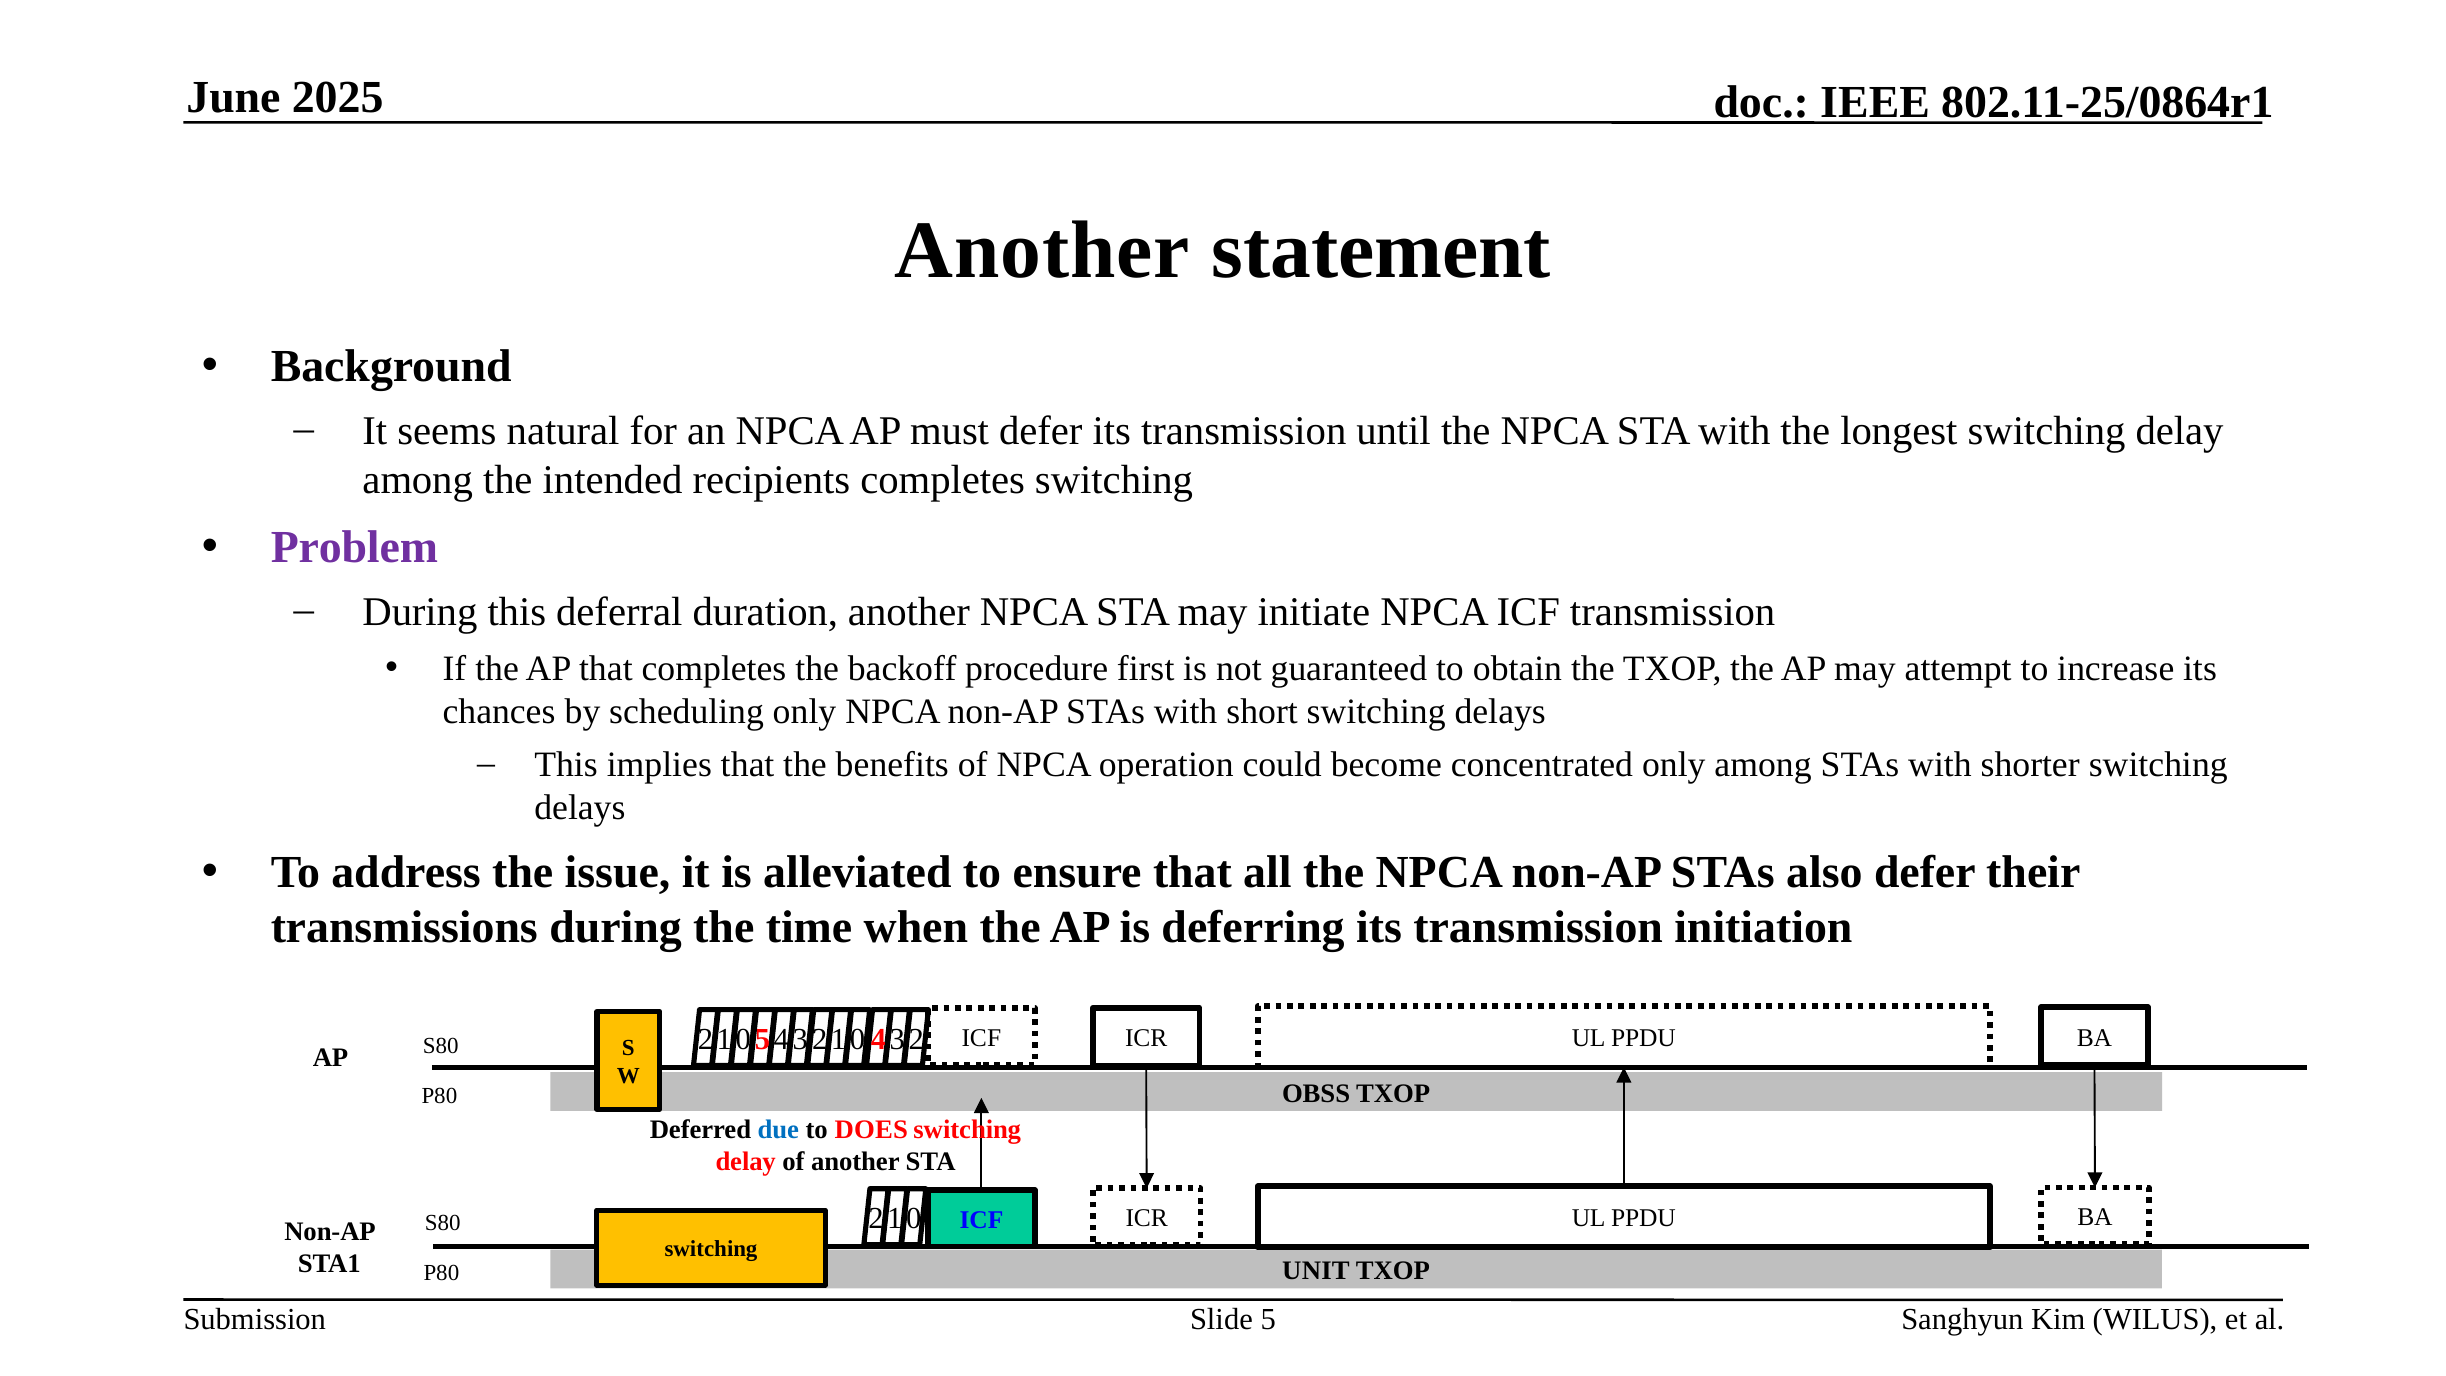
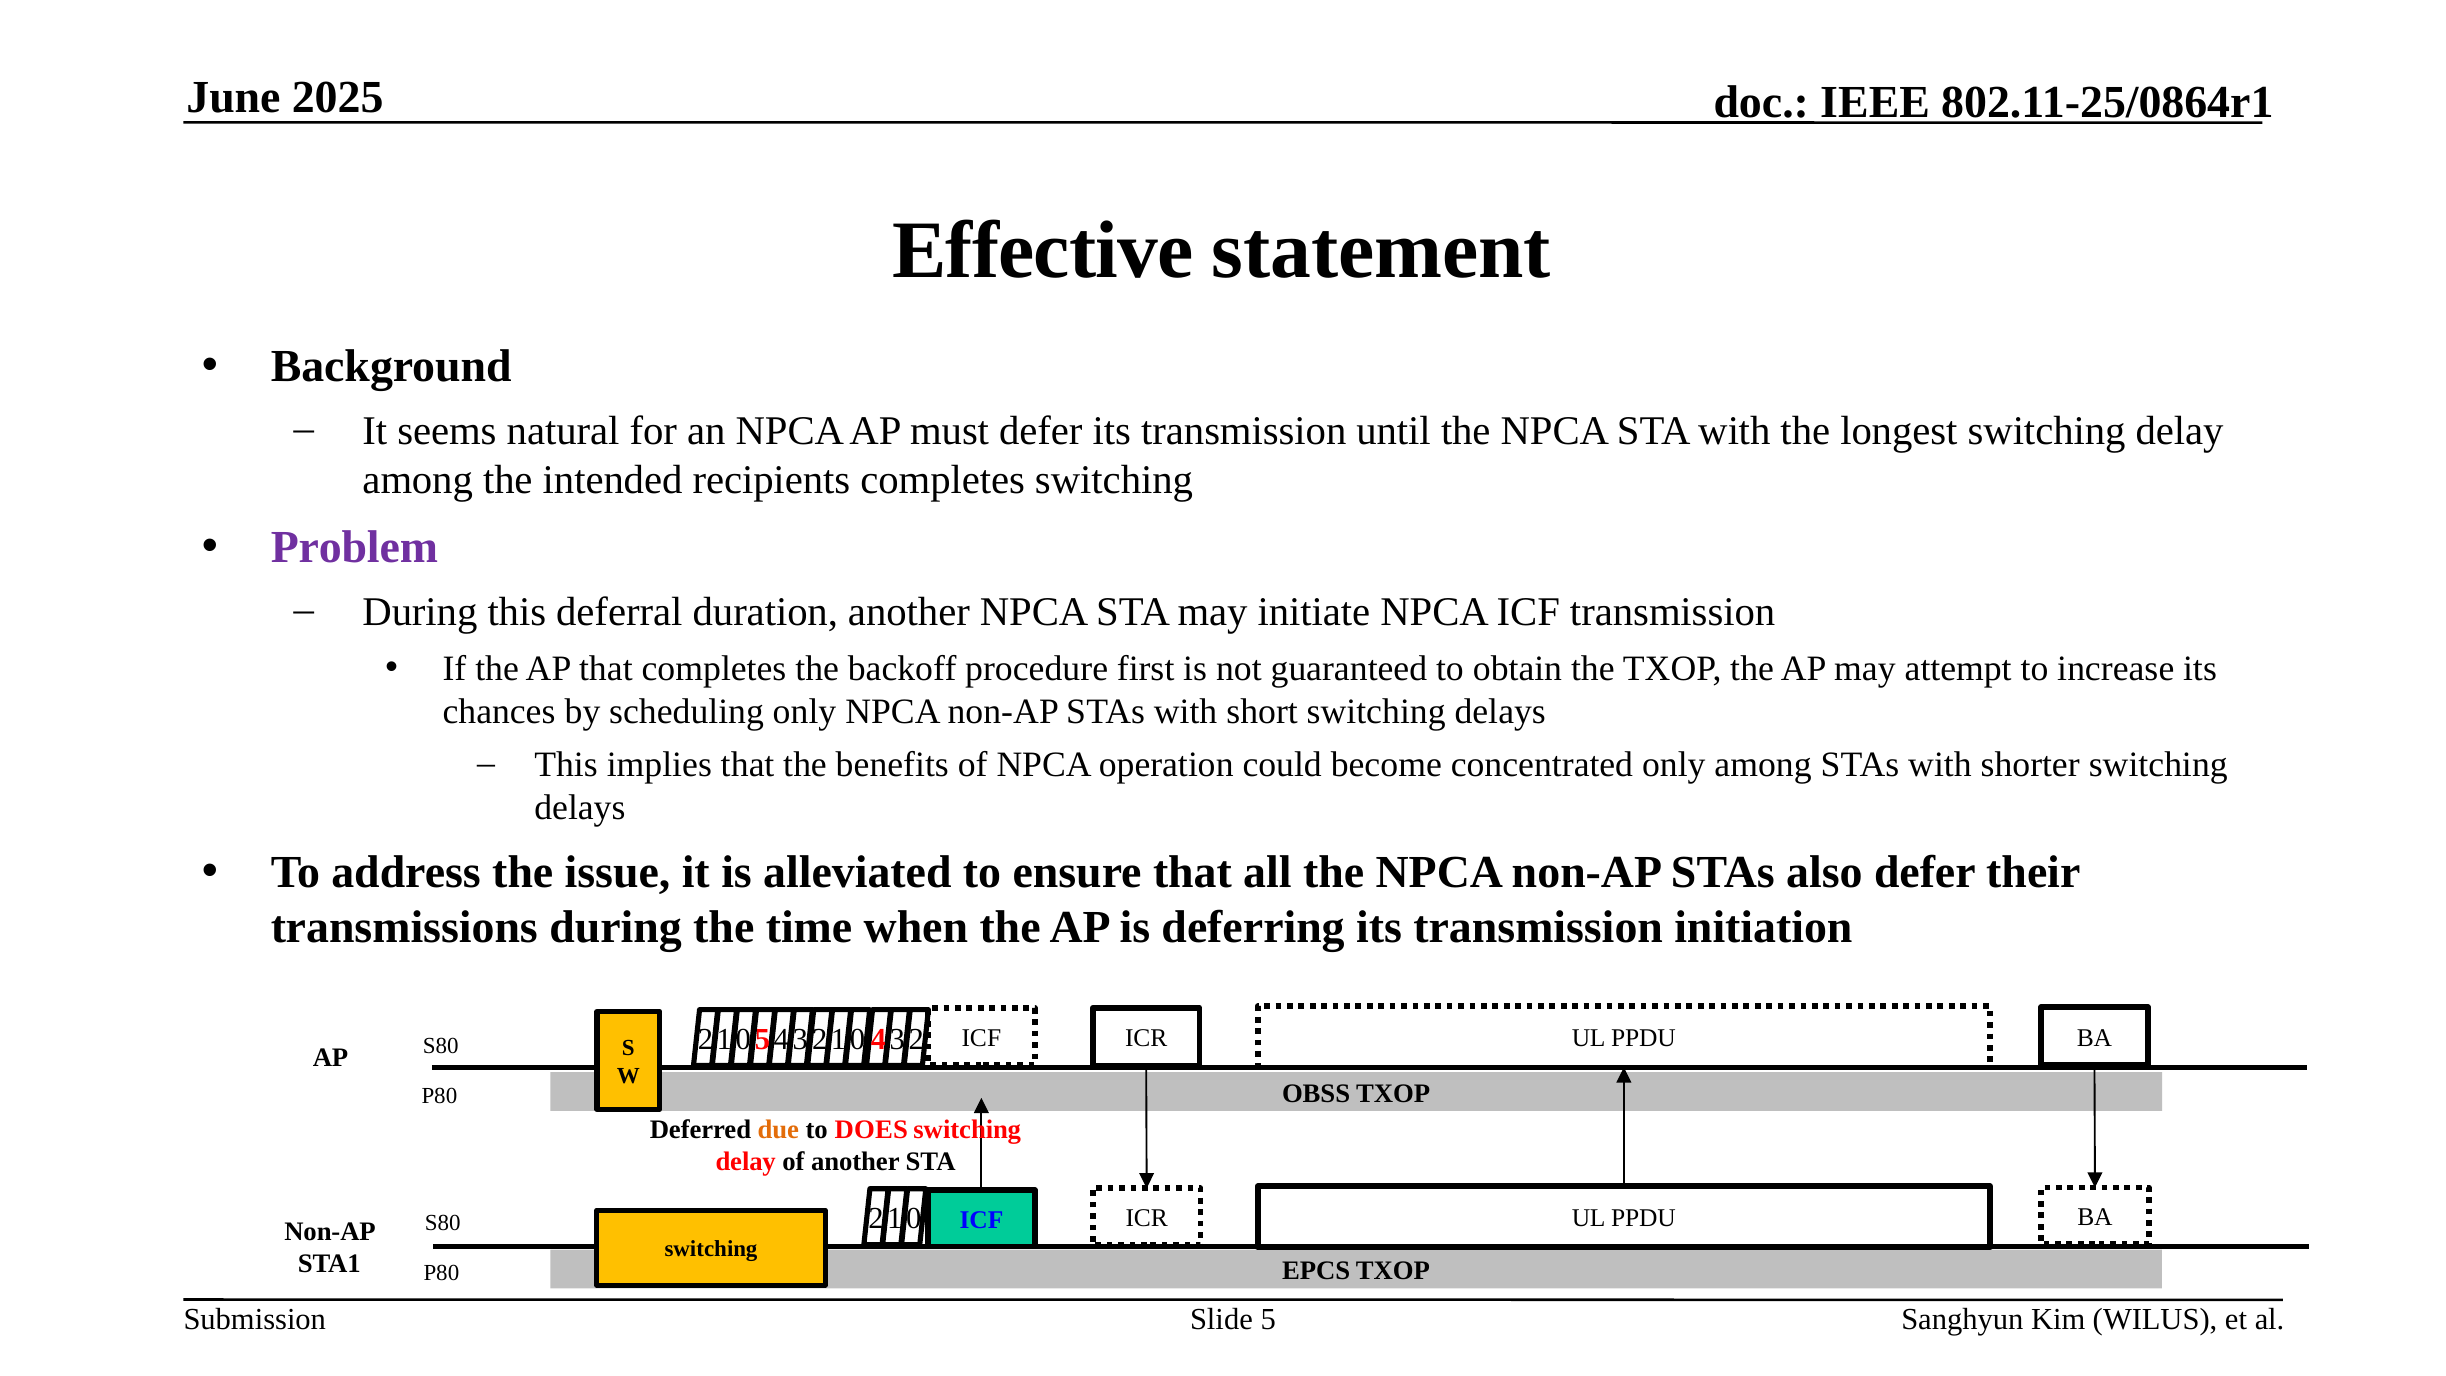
Another: Another -> Effective (1043, 250)
due colour: blue -> orange (778, 1129)
UNIT: UNIT -> EPCS (1316, 1271)
